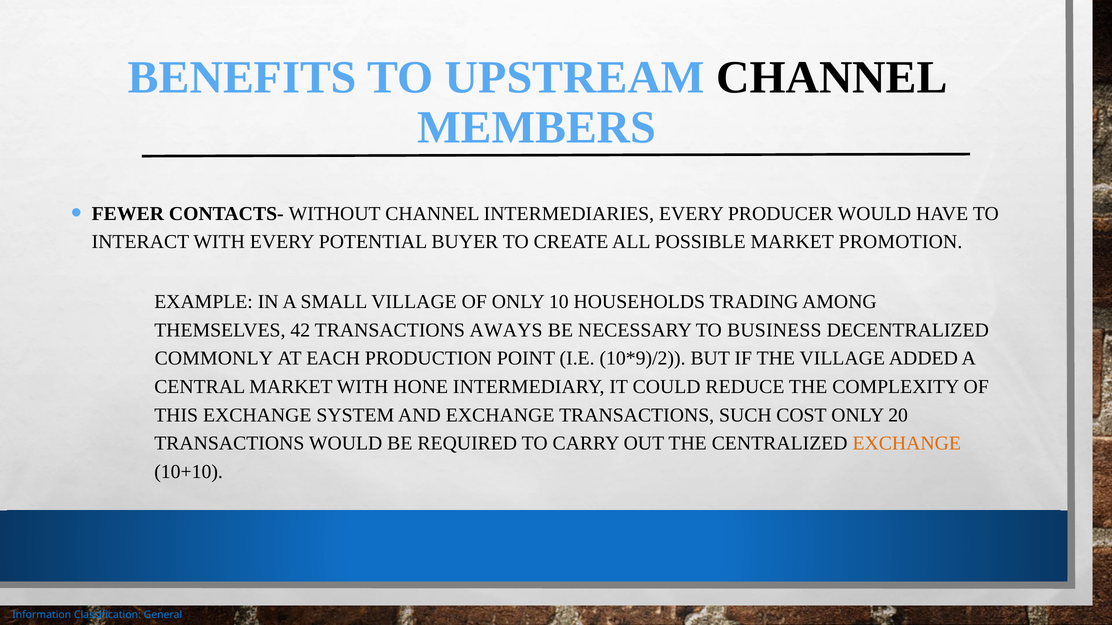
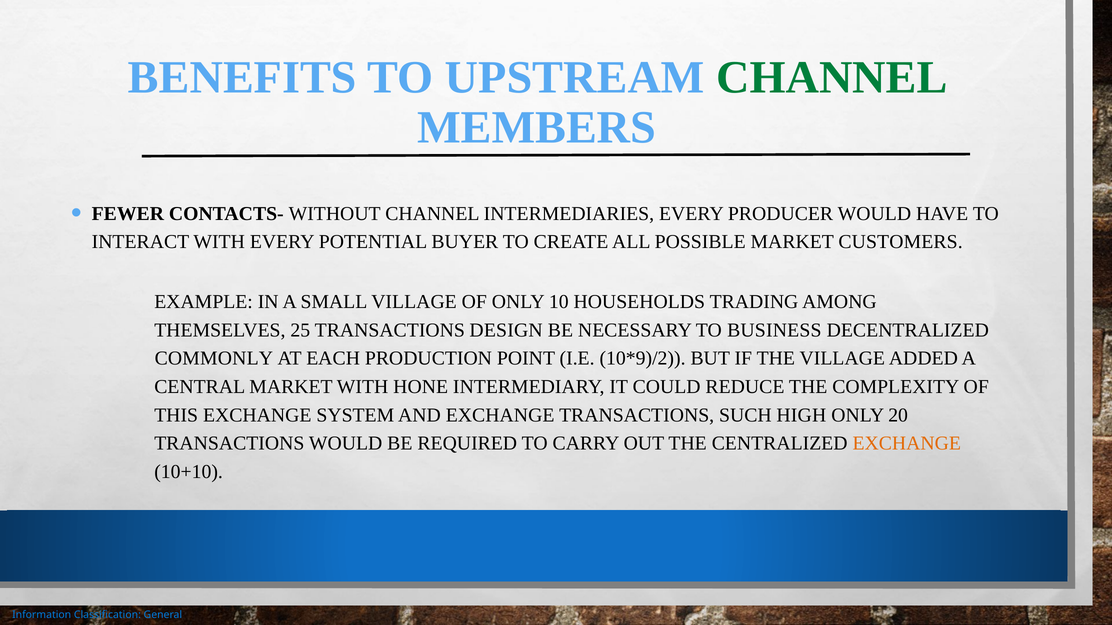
CHANNEL colour: black -> green (832, 77)
PROMOTION: PROMOTION -> CUSTOMERS (901, 242)
42: 42 -> 25 (300, 330)
AWAYS: AWAYS -> DESIGN (506, 330)
COST: COST -> HIGH (801, 415)
